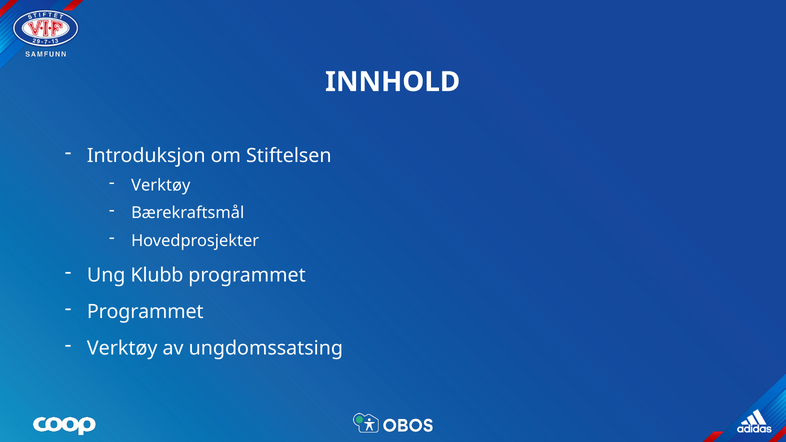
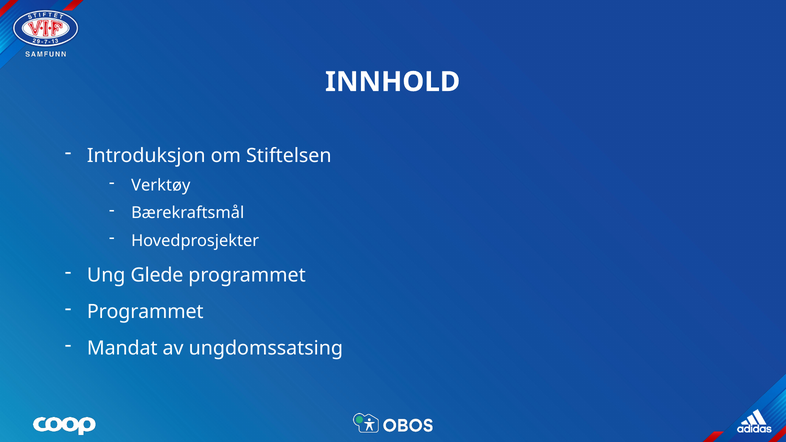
Klubb: Klubb -> Glede (157, 275)
Verktøy: Verktøy -> Mandat (122, 348)
